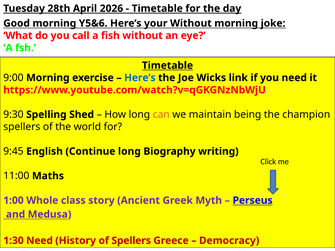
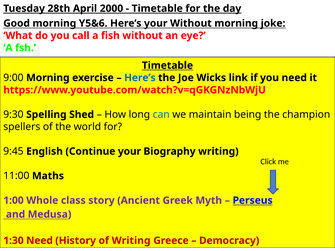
2026: 2026 -> 2000 (111, 9)
can colour: orange -> blue (161, 115)
Continue long: long -> your (129, 151)
of Spellers: Spellers -> Writing (131, 241)
